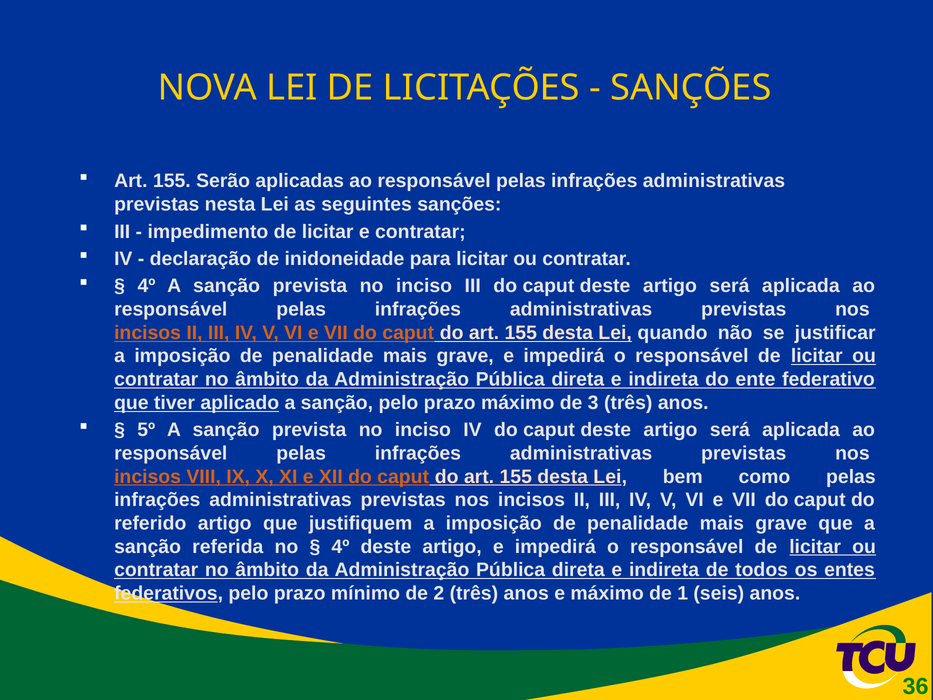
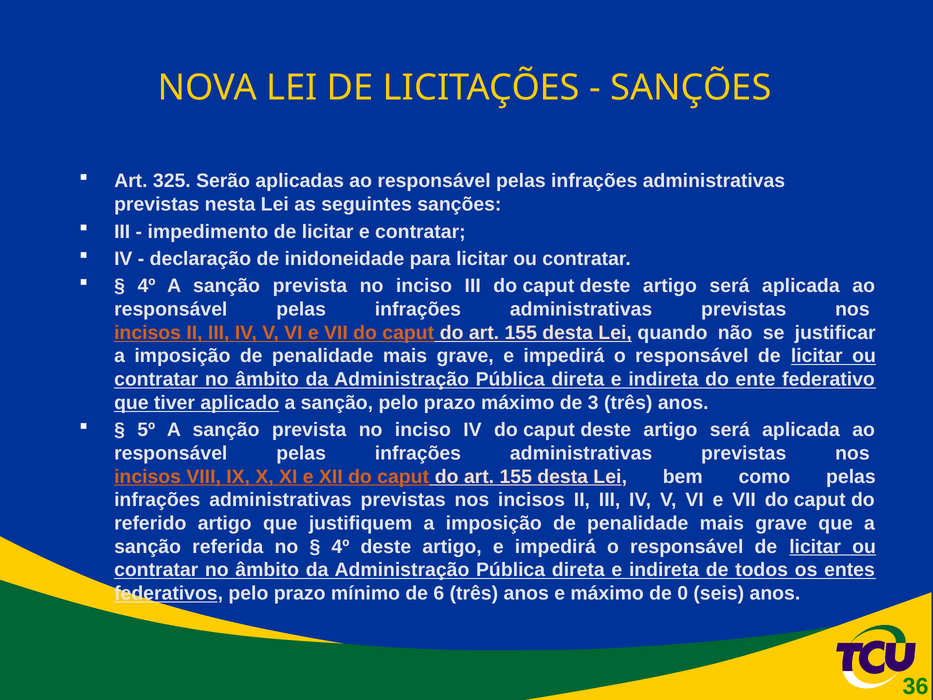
155: 155 -> 325 (172, 181)
2: 2 -> 6 (439, 593)
1: 1 -> 0 (683, 593)
